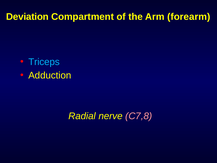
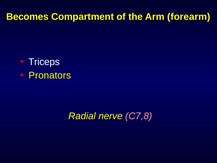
Deviation: Deviation -> Becomes (27, 17)
Triceps colour: light blue -> white (44, 62)
Adduction: Adduction -> Pronators (50, 75)
